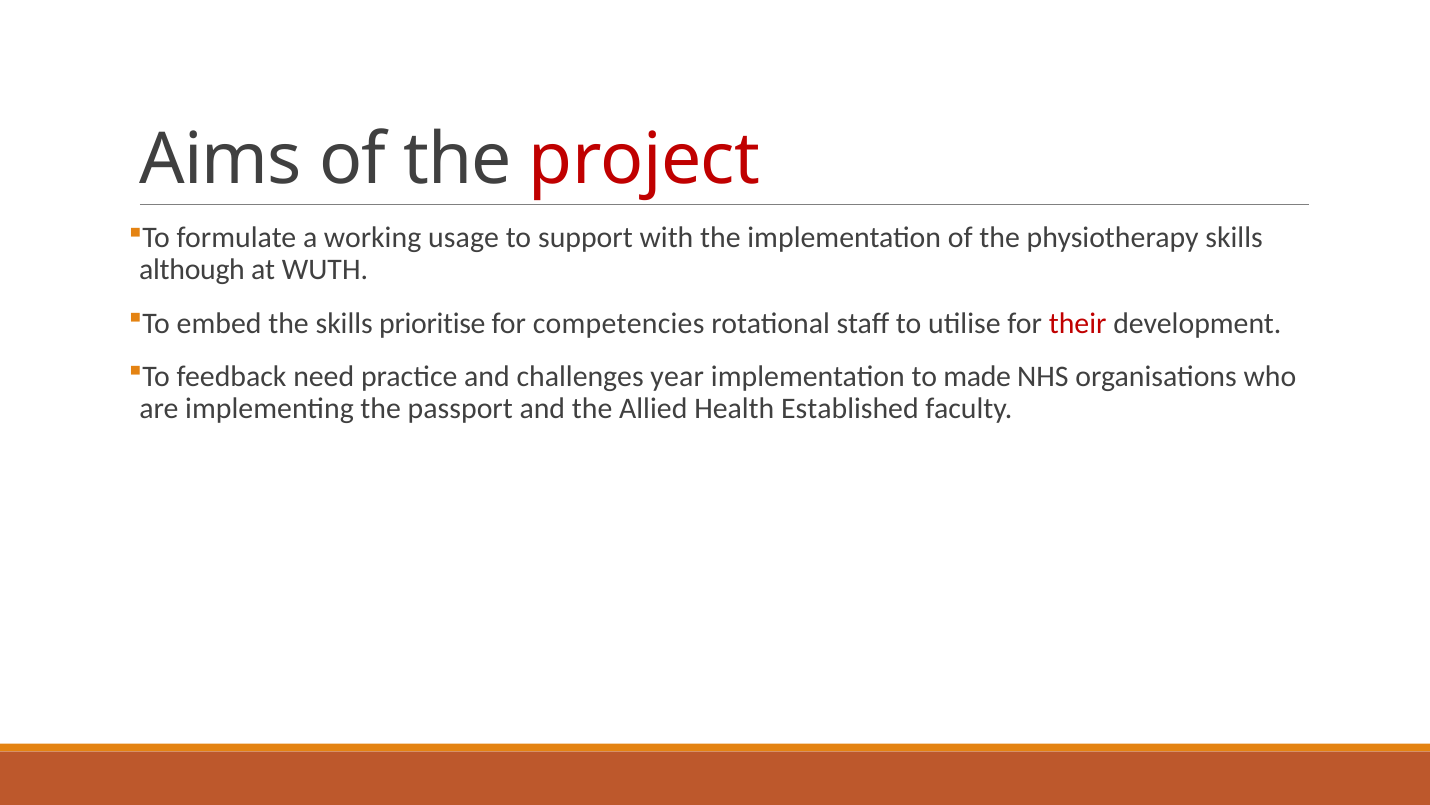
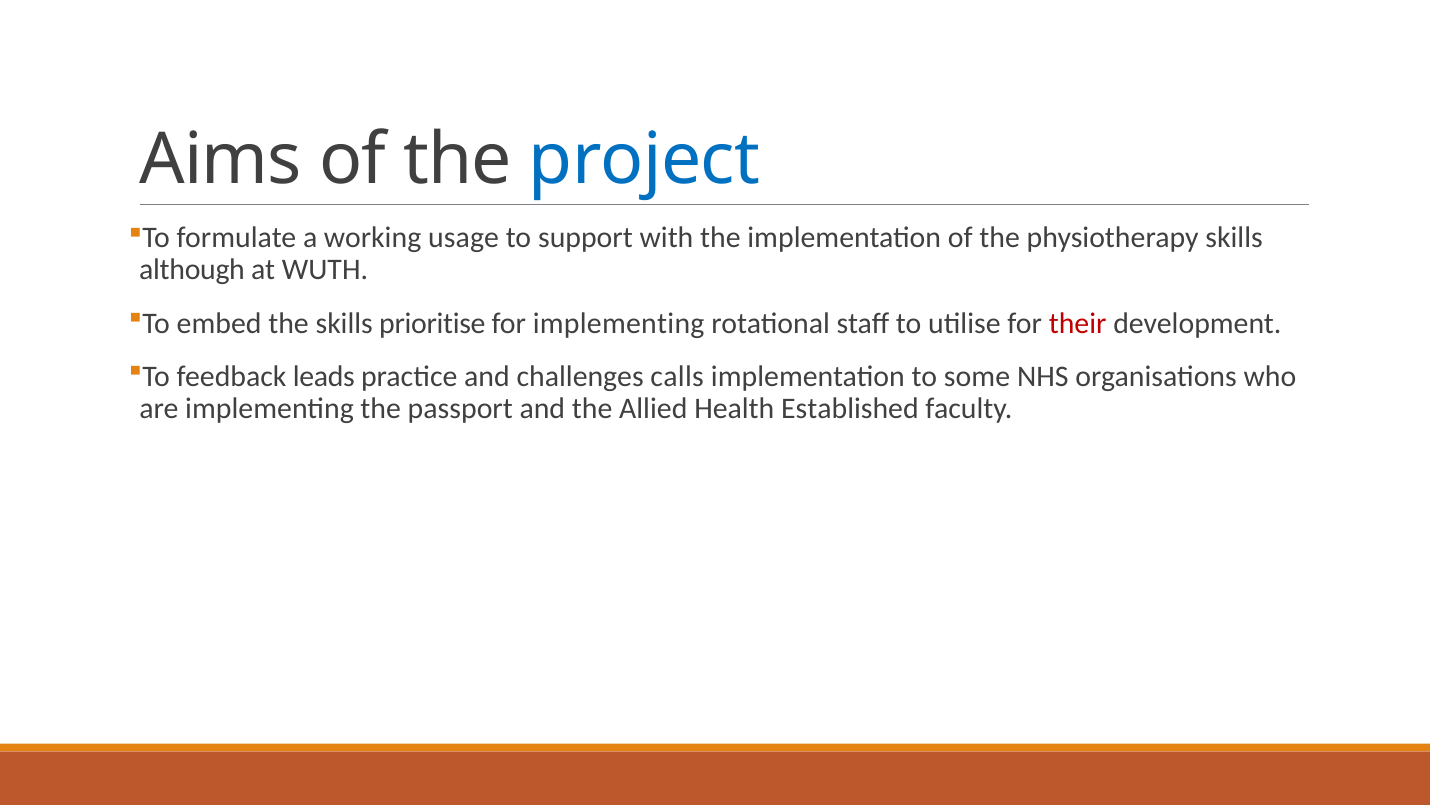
project colour: red -> blue (644, 160)
for competencies: competencies -> implementing (619, 323)
need: need -> leads (324, 376)
year: year -> calls (677, 376)
made: made -> some (977, 376)
